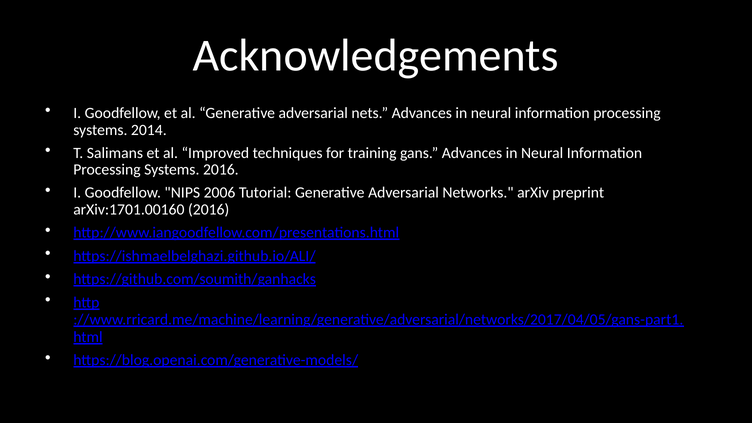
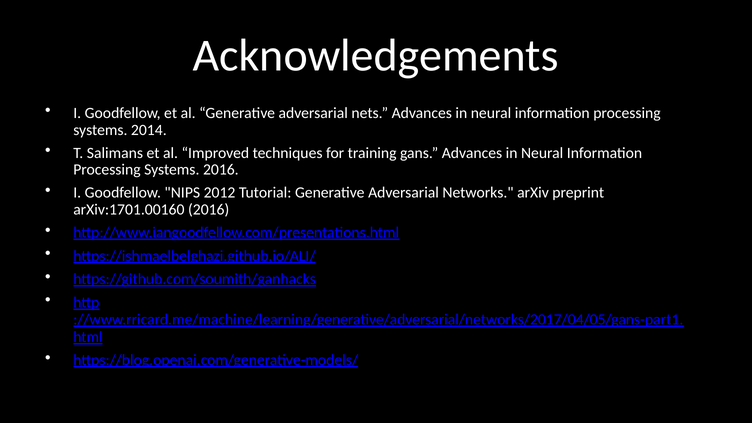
2006: 2006 -> 2012 (220, 193)
